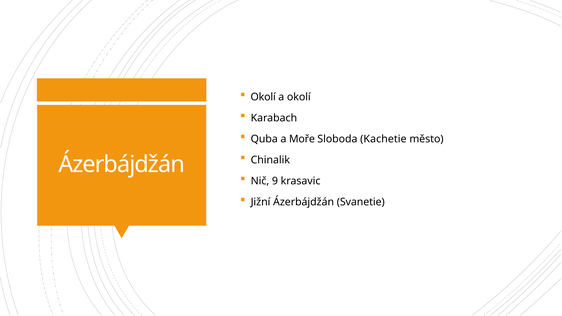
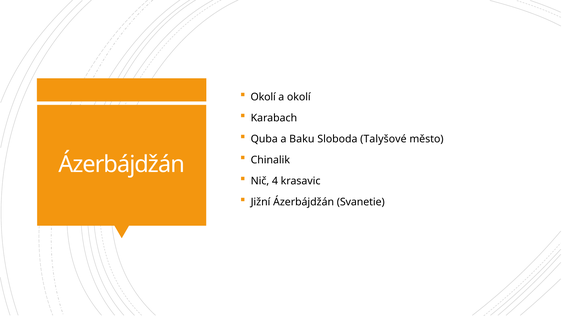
Moře: Moře -> Baku (302, 139)
Kachetie: Kachetie -> Talyšové (383, 139)
9: 9 -> 4 (275, 181)
